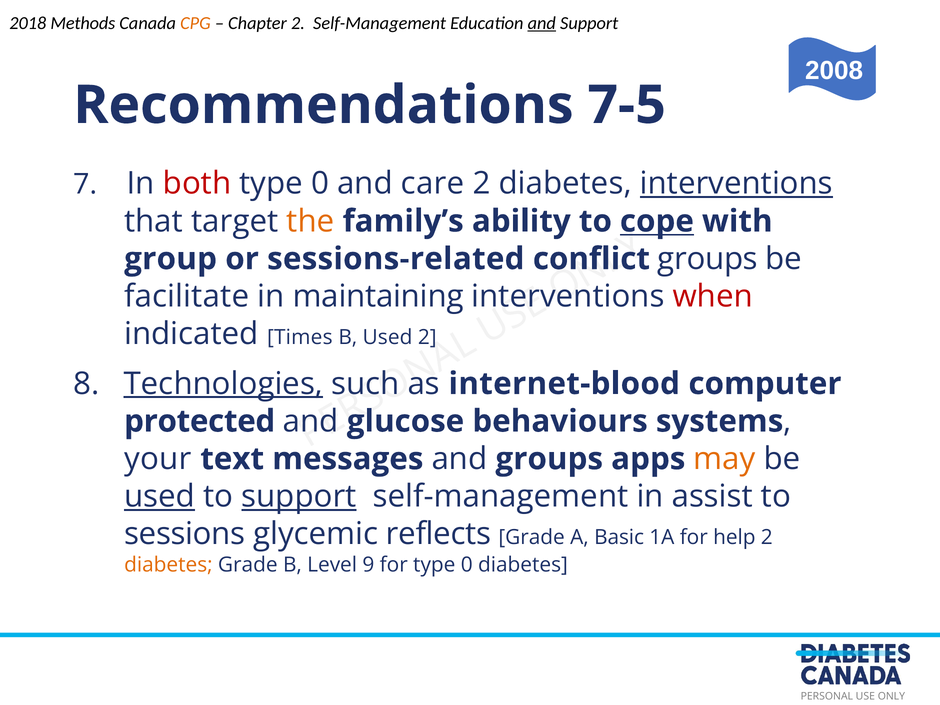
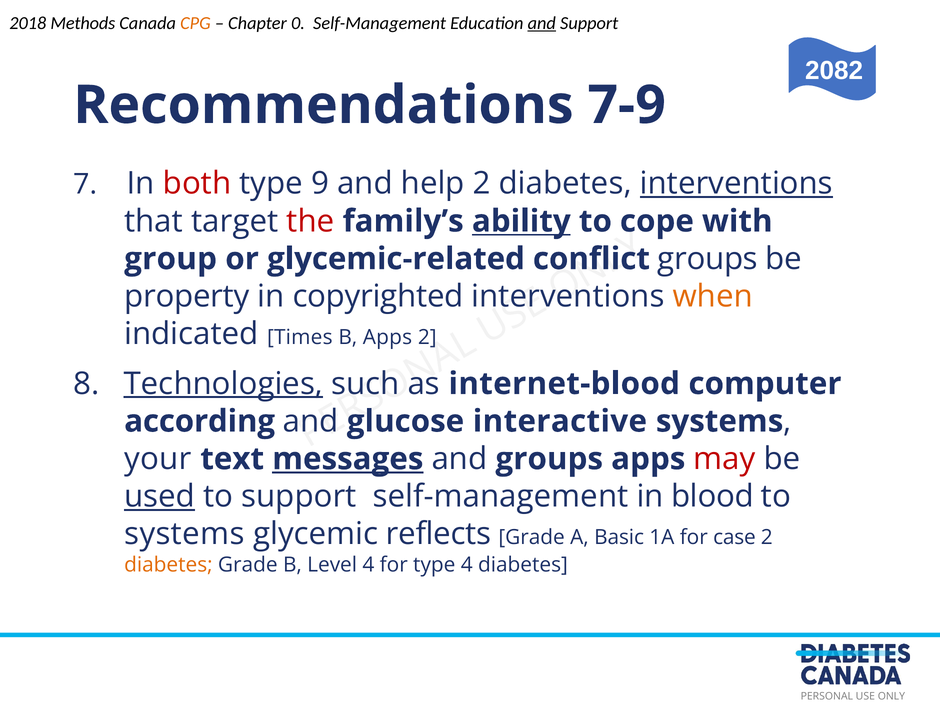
Chapter 2: 2 -> 0 (298, 23)
2008: 2008 -> 2082 (835, 71)
7-5: 7-5 -> 7-9 (627, 105)
0: 0 -> 9 (320, 184)
care: care -> help (433, 184)
the colour: orange -> red (310, 221)
ability underline: none -> present (521, 221)
cope underline: present -> none (657, 221)
sessions-related: sessions-related -> glycemic-related (396, 259)
facilitate: facilitate -> property (187, 296)
maintaining: maintaining -> copyrighted (378, 296)
when colour: red -> orange (713, 296)
B Used: Used -> Apps (387, 337)
protected: protected -> according (200, 421)
behaviours: behaviours -> interactive (560, 421)
messages underline: none -> present (348, 459)
may colour: orange -> red (725, 459)
support underline: present -> none (299, 496)
assist: assist -> blood (712, 496)
sessions: sessions -> systems (184, 534)
help: help -> case (734, 538)
Level 9: 9 -> 4 (368, 565)
for type 0: 0 -> 4 (467, 565)
